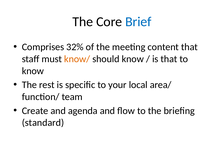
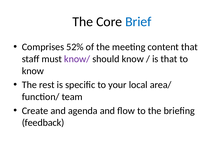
32%: 32% -> 52% (75, 47)
know/ colour: orange -> purple (77, 59)
standard: standard -> feedback (43, 123)
